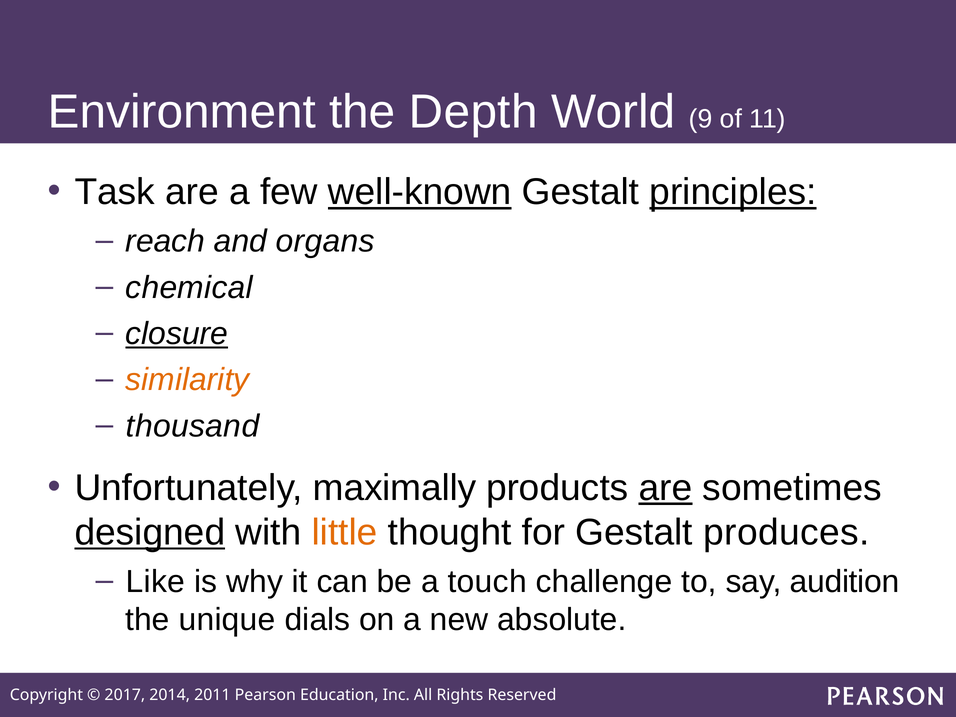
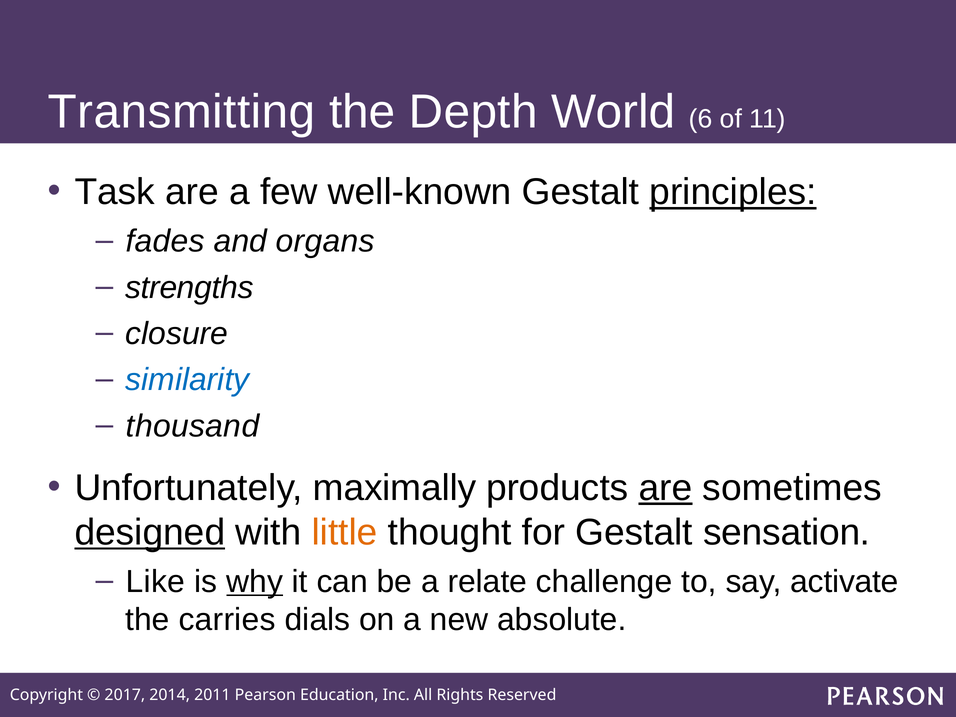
Environment: Environment -> Transmitting (182, 112)
9: 9 -> 6 (701, 119)
well-known underline: present -> none (420, 192)
reach: reach -> fades (165, 241)
chemical: chemical -> strengths (189, 287)
closure underline: present -> none (177, 334)
similarity colour: orange -> blue (187, 380)
produces: produces -> sensation (787, 532)
why underline: none -> present (255, 582)
touch: touch -> relate (487, 582)
audition: audition -> activate (844, 582)
unique: unique -> carries (227, 620)
